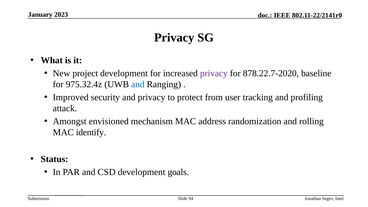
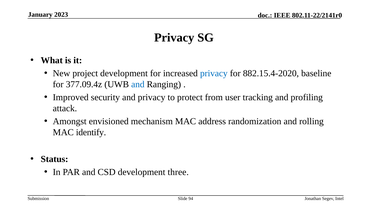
privacy colour: purple -> blue (214, 73)
878.22.7-2020: 878.22.7-2020 -> 882.15.4-2020 (271, 73)
975.32.4z: 975.32.4z -> 377.09.4z (84, 84)
goals: goals -> three (178, 172)
